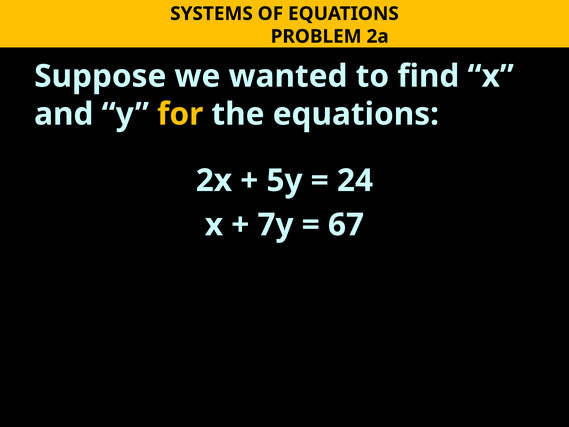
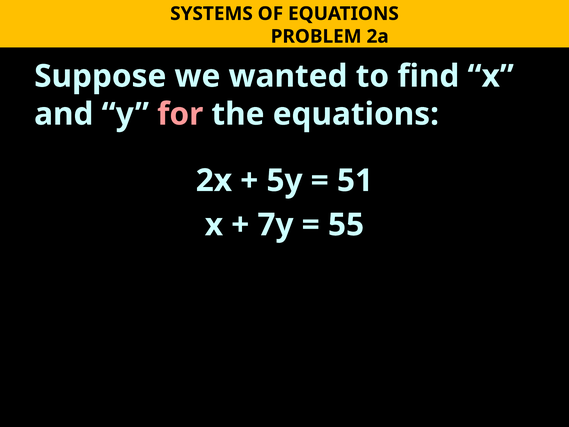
for colour: yellow -> pink (180, 114)
24: 24 -> 51 (355, 180)
67: 67 -> 55 (346, 225)
